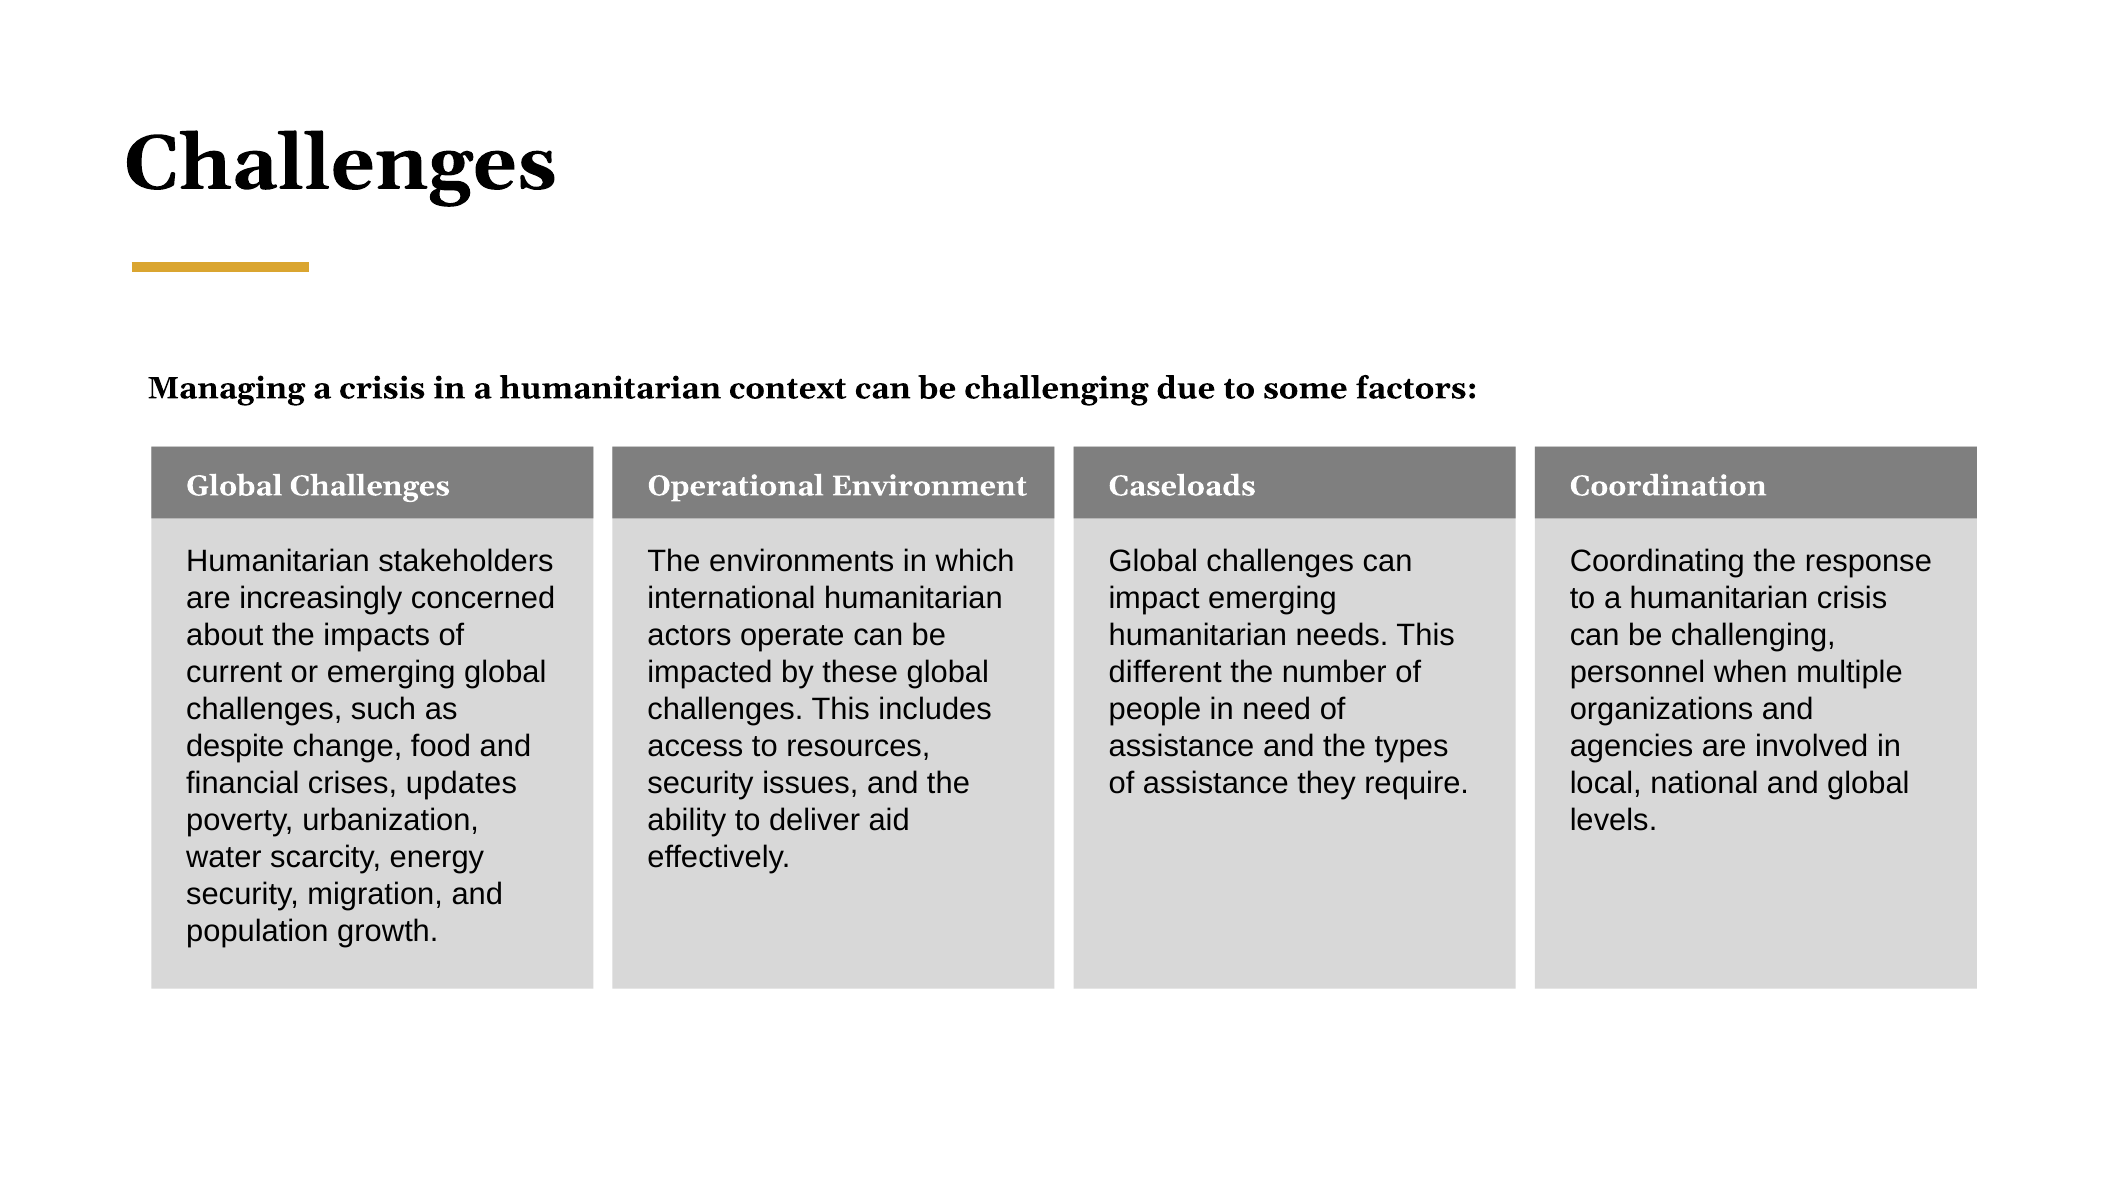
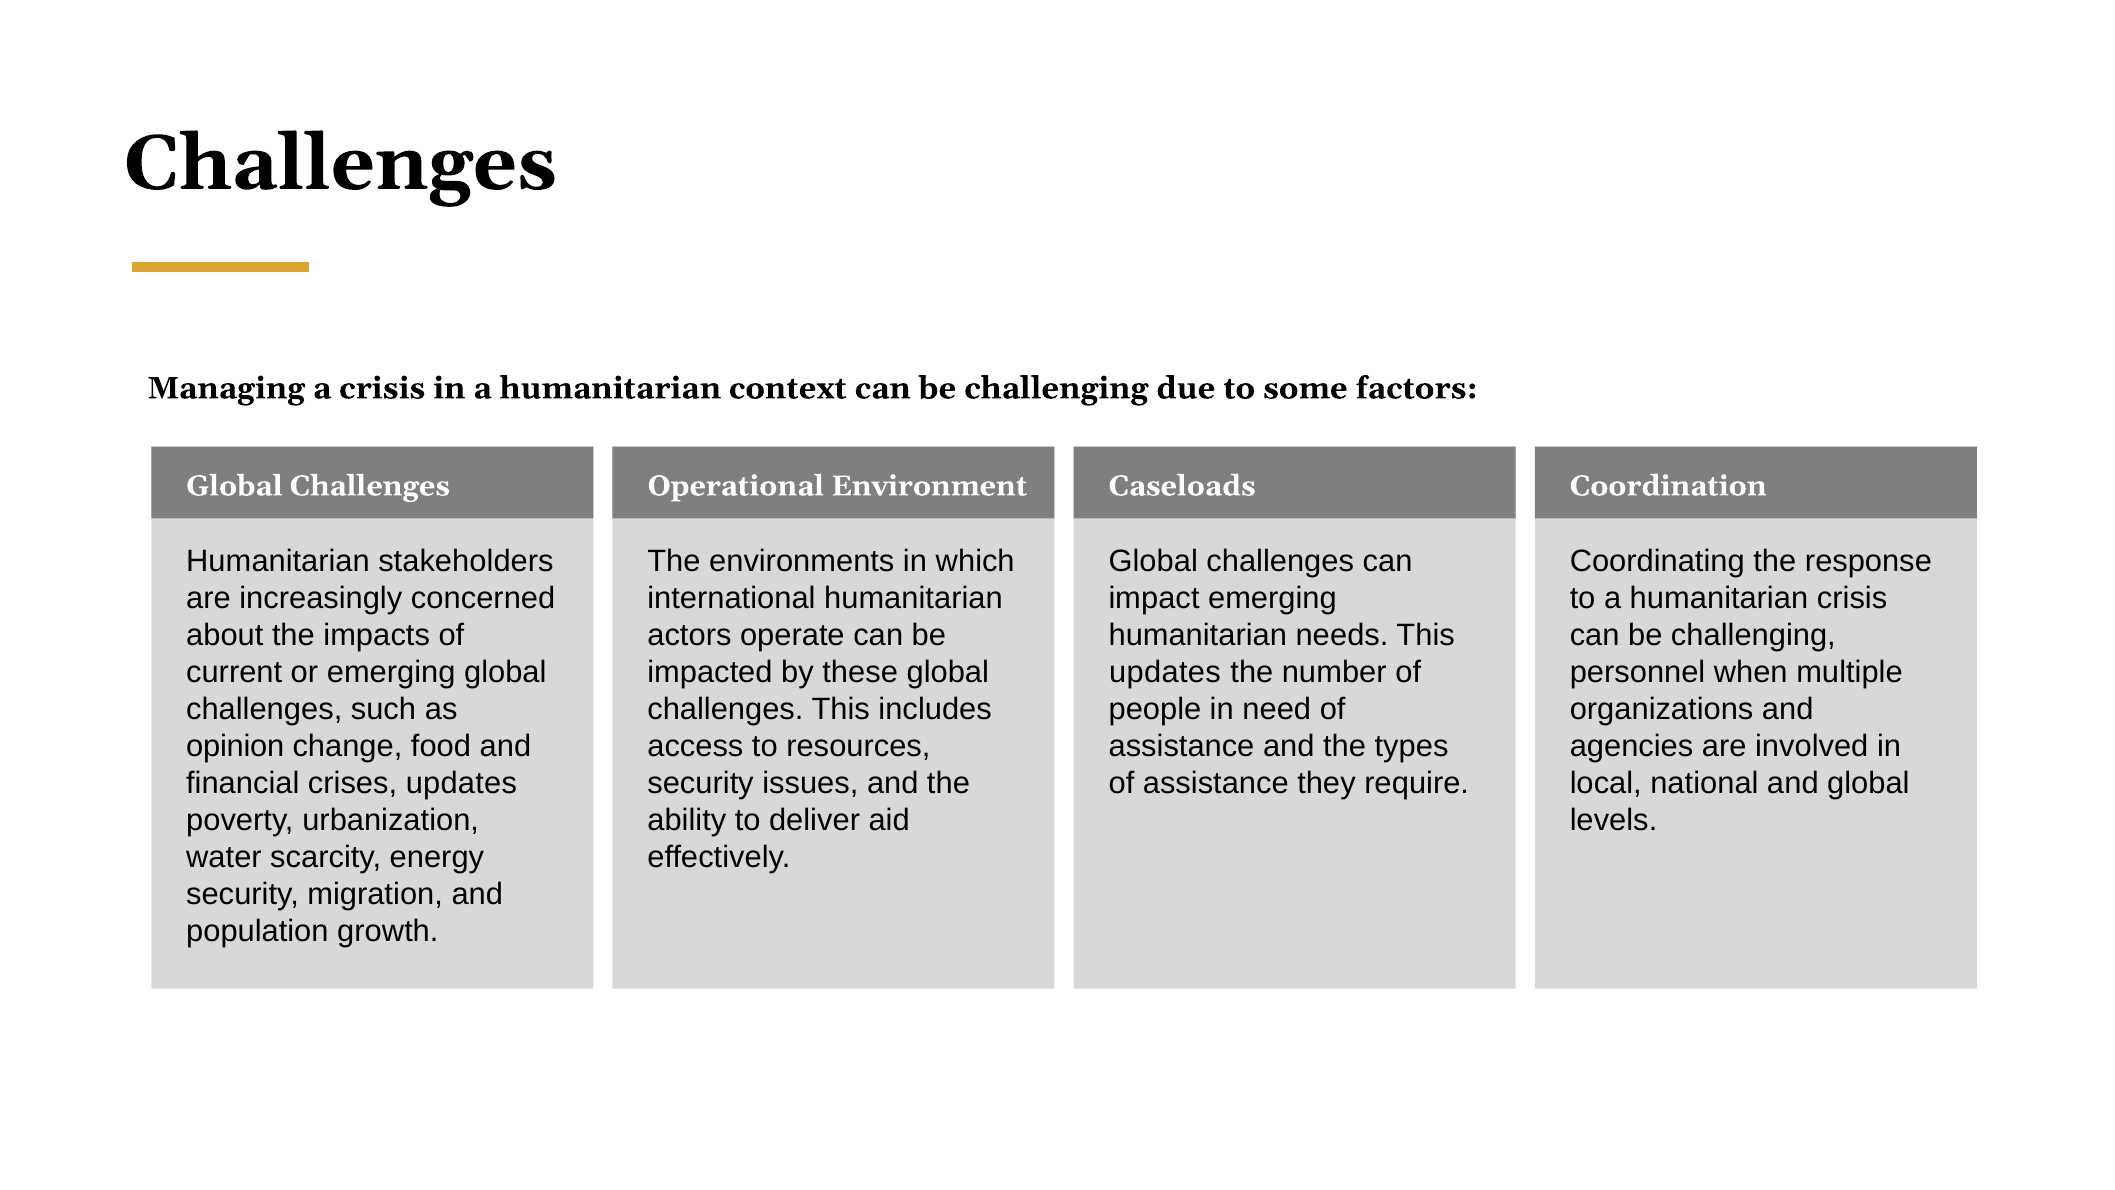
different: different -> updates (1165, 672)
despite: despite -> opinion (235, 746)
